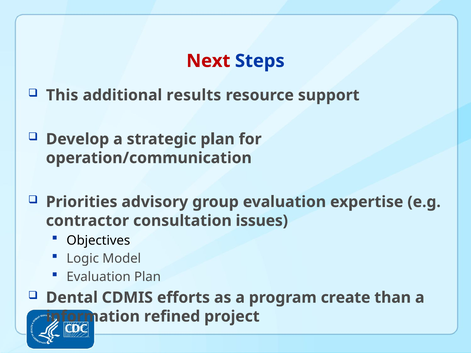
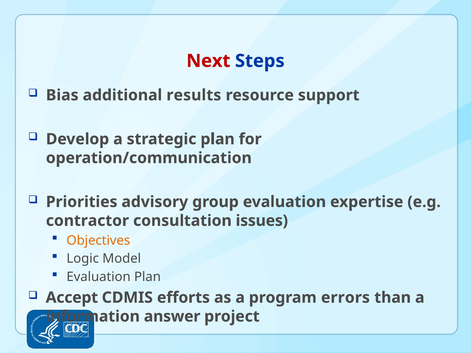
This: This -> Bias (62, 95)
Objectives colour: black -> orange (98, 241)
Dental: Dental -> Accept (72, 298)
create: create -> errors (345, 298)
refined: refined -> answer (172, 317)
